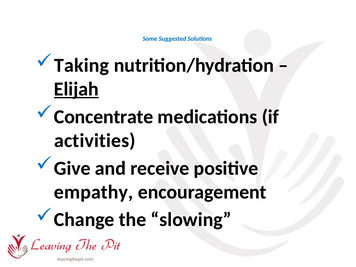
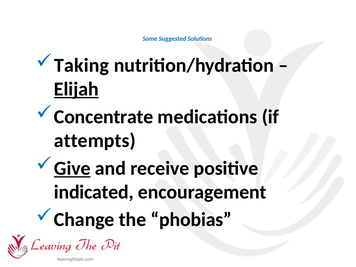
activities: activities -> attempts (95, 141)
Give underline: none -> present (72, 168)
empathy: empathy -> indicated (94, 192)
slowing: slowing -> phobias (191, 220)
